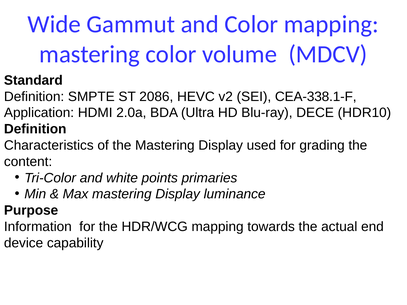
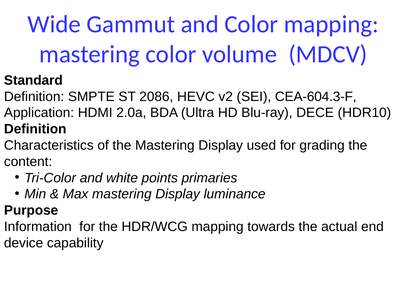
CEA-338.1-F: CEA-338.1-F -> CEA-604.3-F (316, 97)
